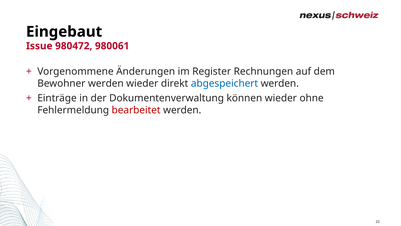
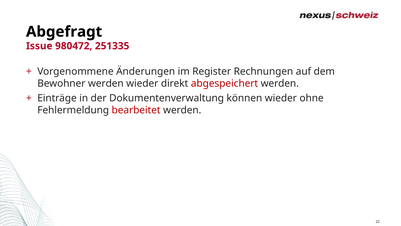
Eingebaut: Eingebaut -> Abgefragt (64, 32)
980061: 980061 -> 251335 (112, 46)
abgespeichert colour: blue -> red (224, 84)
